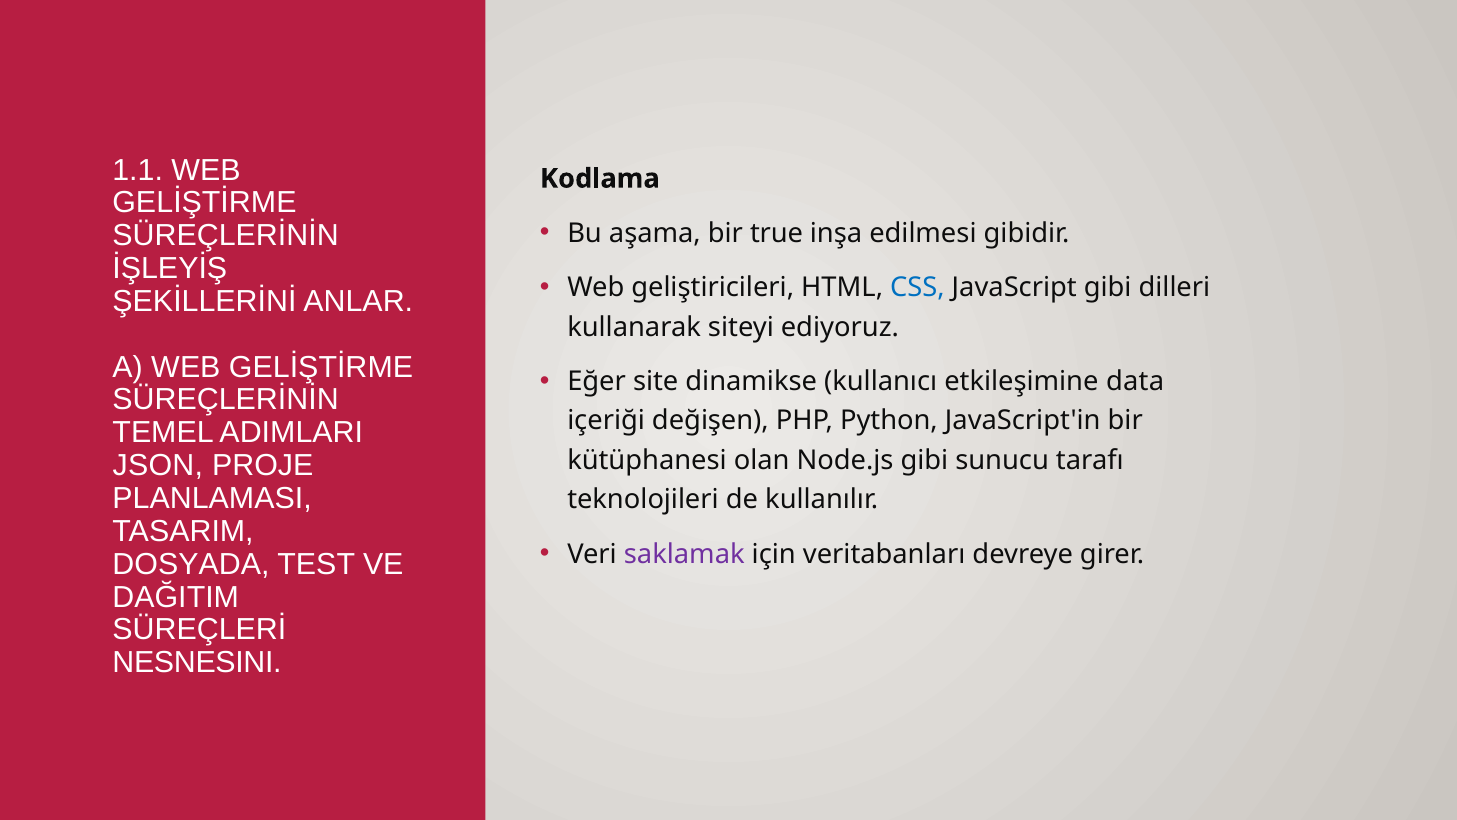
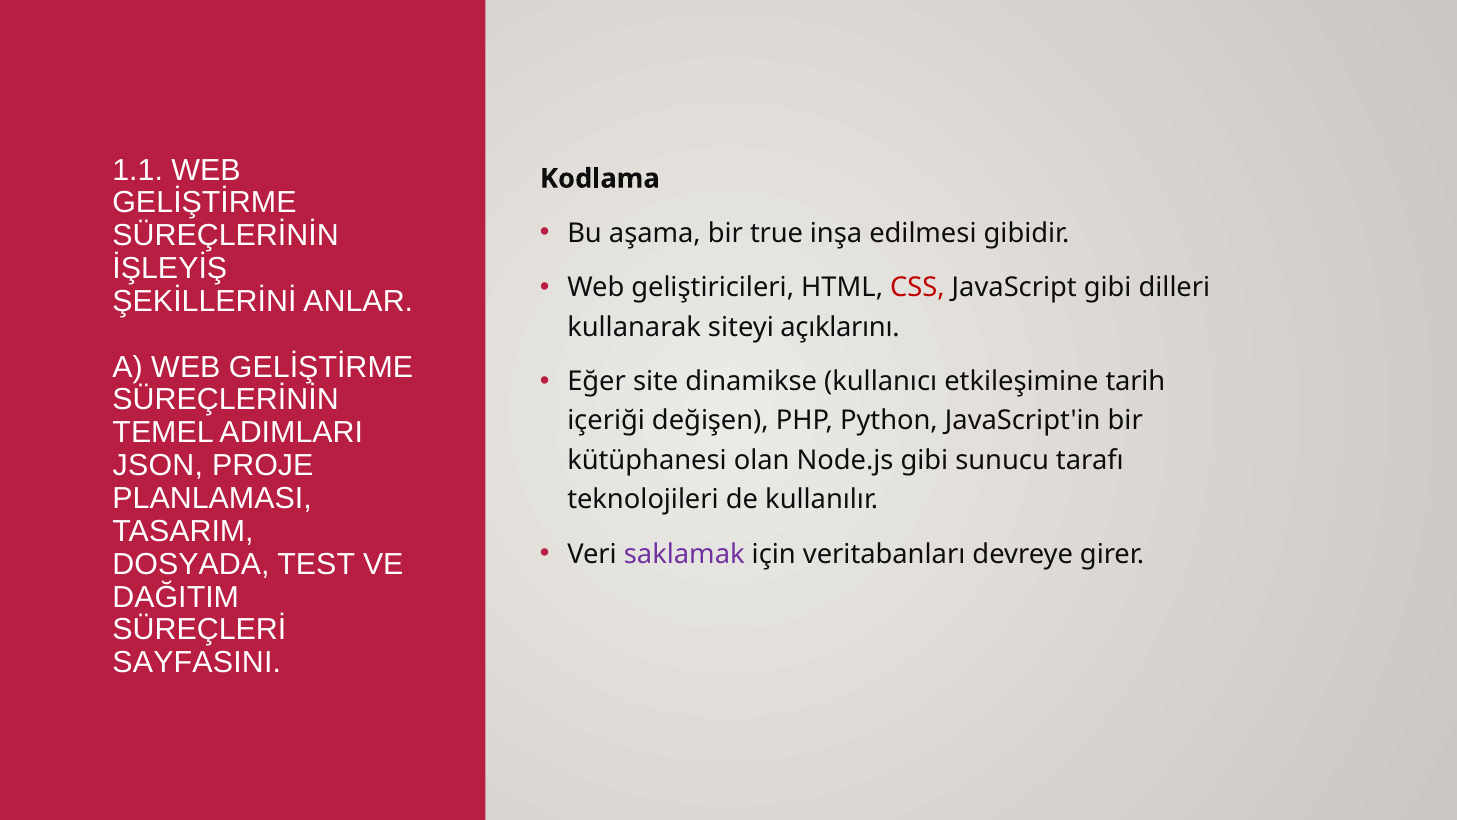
CSS colour: blue -> red (917, 288)
ediyoruz: ediyoruz -> açıklarını (840, 327)
data: data -> tarih (1135, 381)
NESNESINI: NESNESINI -> SAYFASINI (197, 662)
